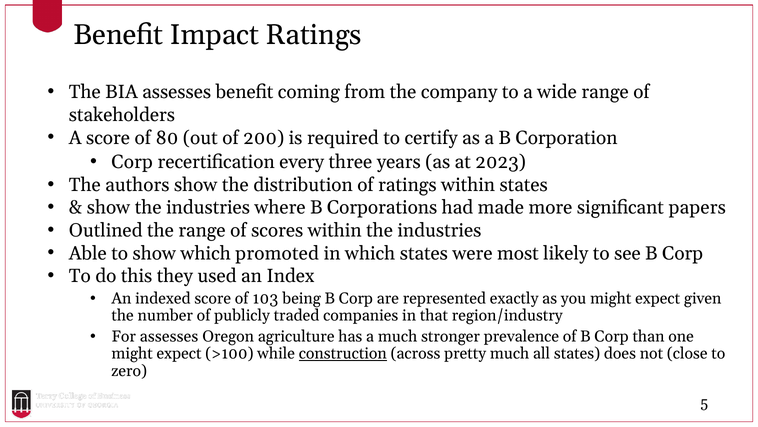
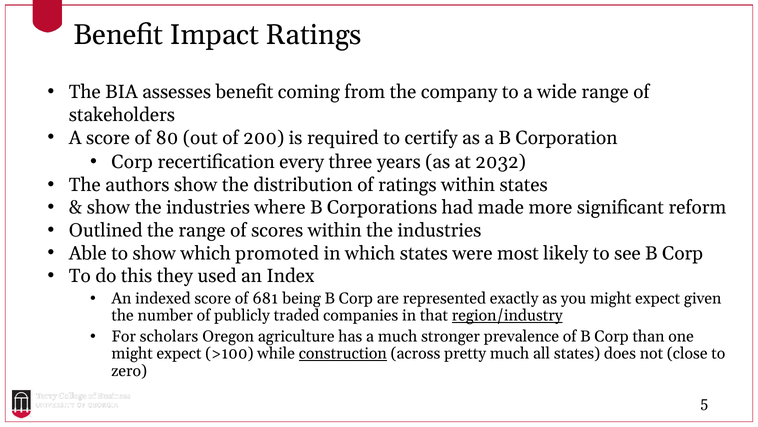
2023: 2023 -> 2032 (501, 162)
papers: papers -> reform (697, 207)
103: 103 -> 681 (265, 298)
region/industry underline: none -> present (507, 315)
For assesses: assesses -> scholars (169, 336)
